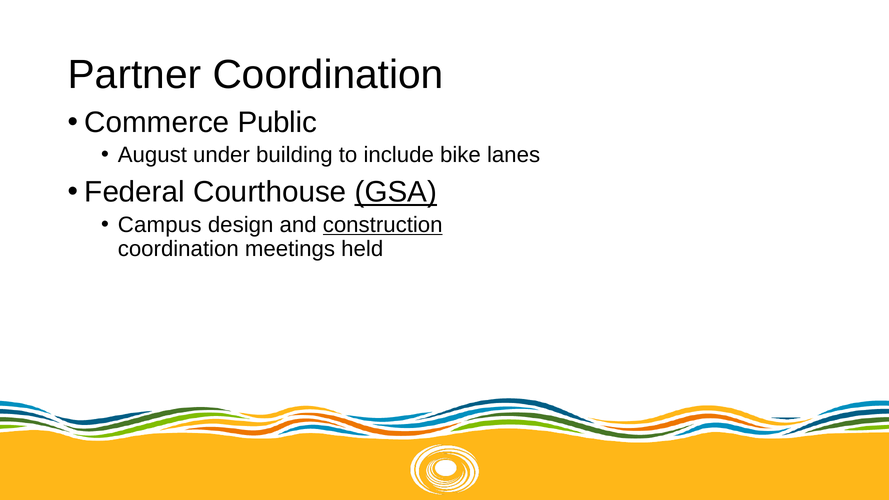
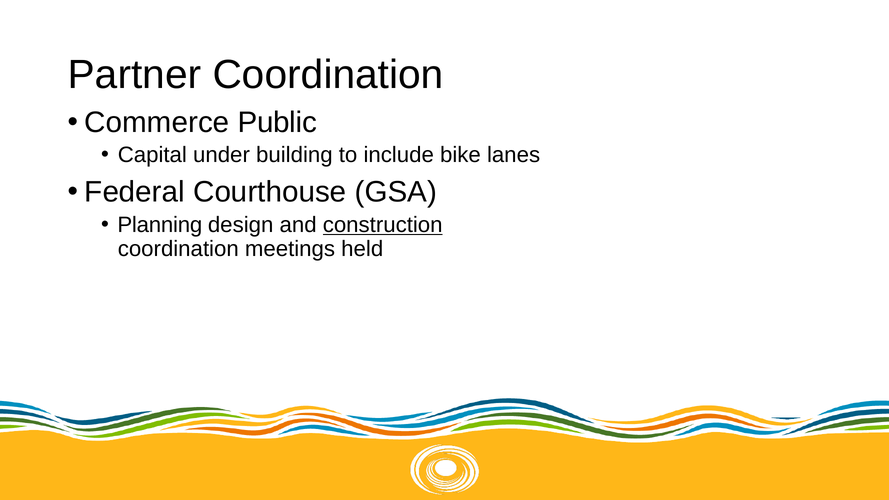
August: August -> Capital (152, 155)
GSA underline: present -> none (396, 192)
Campus: Campus -> Planning (160, 225)
